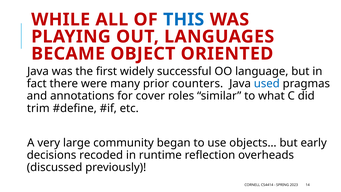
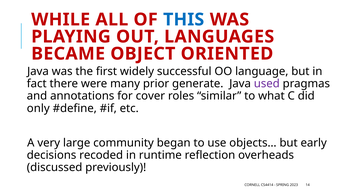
counters: counters -> generate (198, 84)
used colour: blue -> purple (267, 84)
trim: trim -> only (38, 108)
